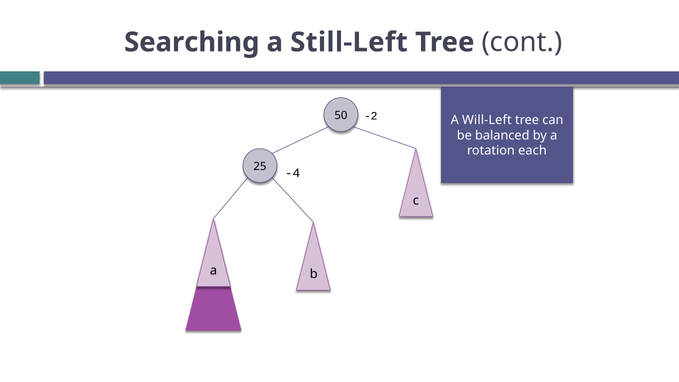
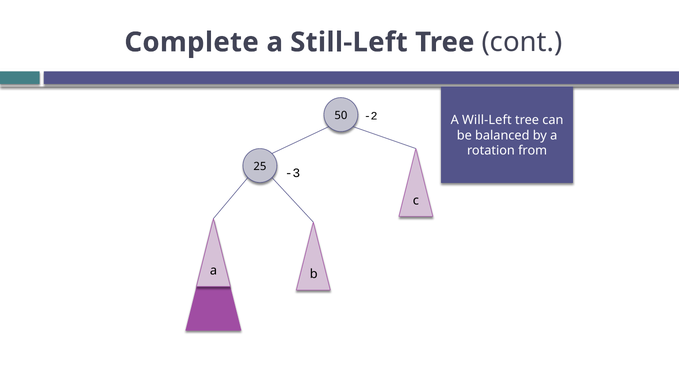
Searching: Searching -> Complete (192, 42)
each: each -> from (533, 151)
-4: -4 -> -3 (293, 173)
